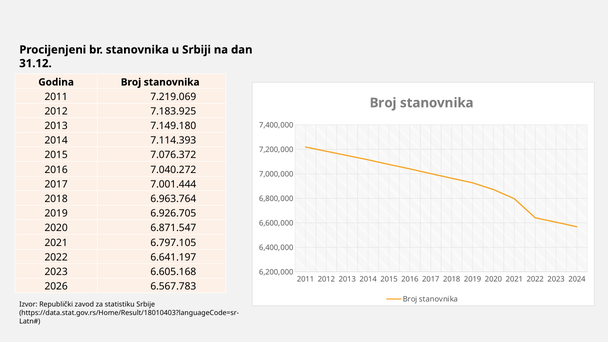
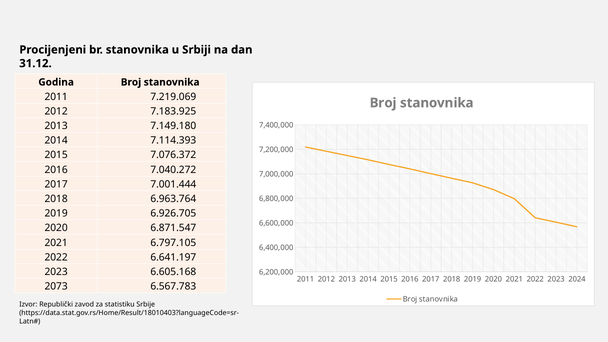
2026: 2026 -> 2073 (56, 287)
